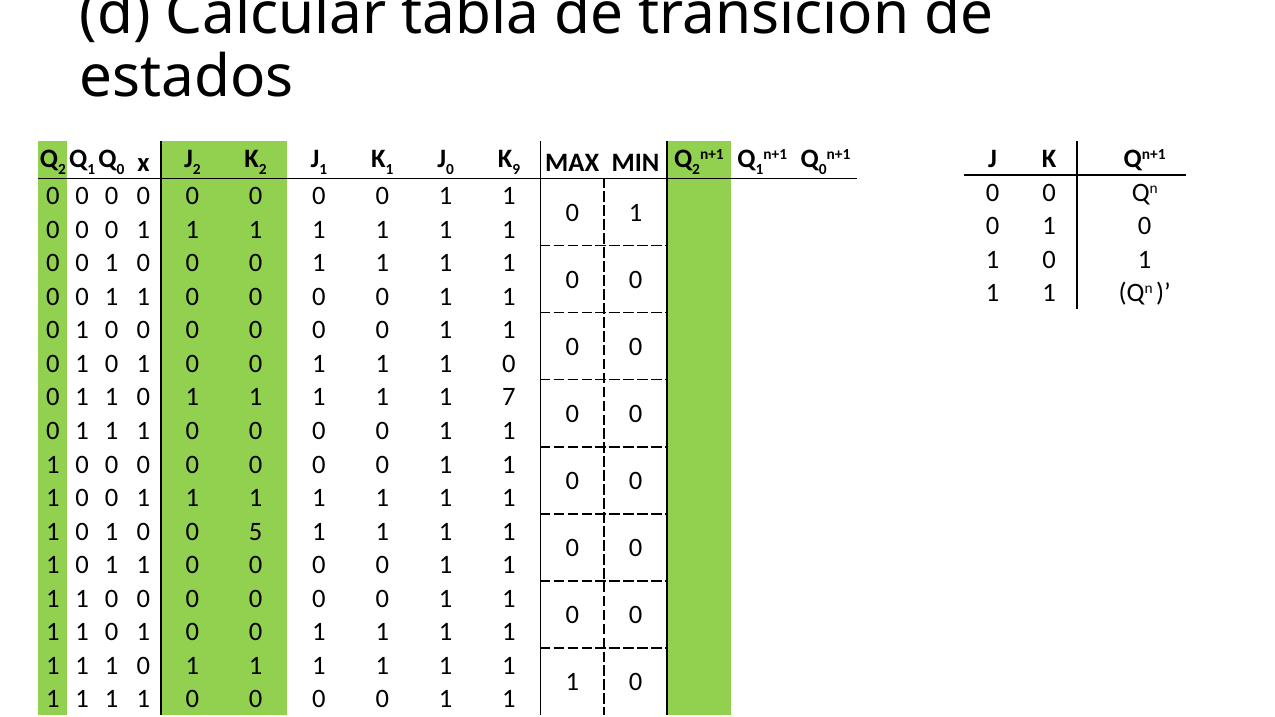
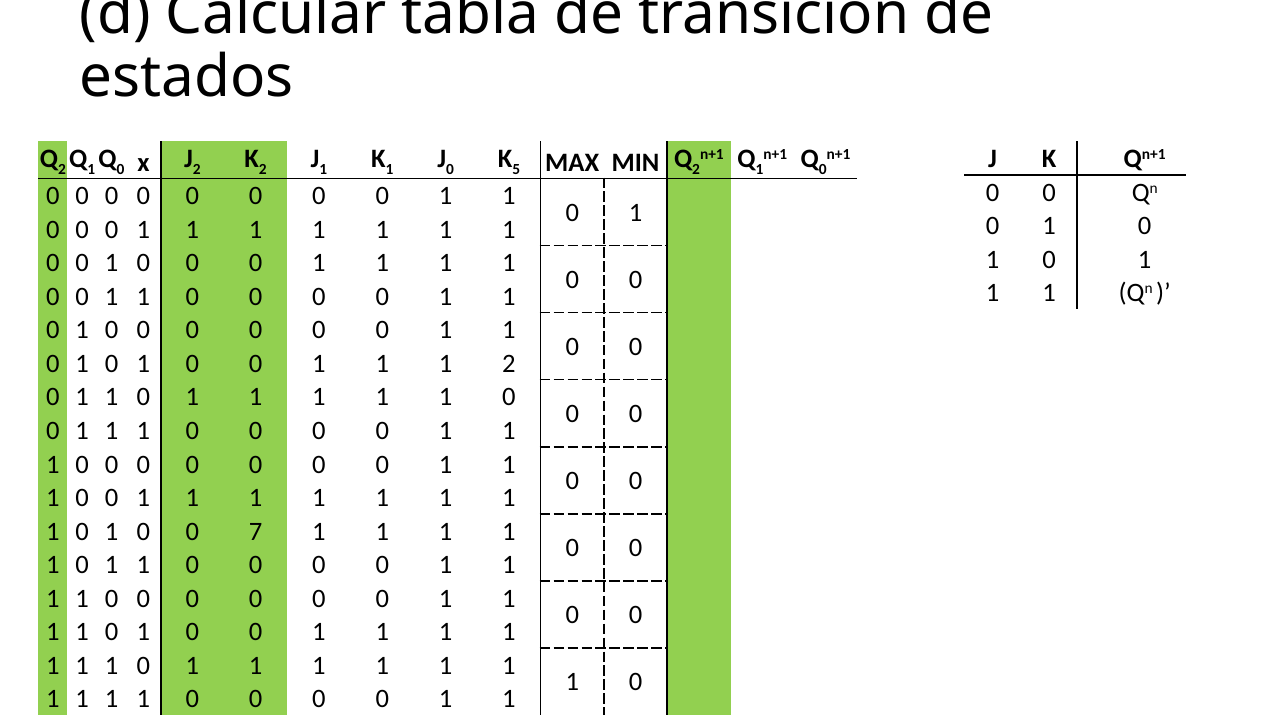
9: 9 -> 5 (516, 169)
0: 0 -> 2 (509, 364)
7: 7 -> 0 (509, 397)
5: 5 -> 7 (256, 531)
